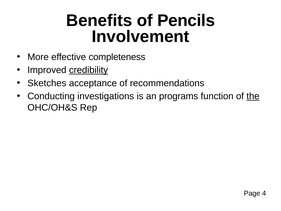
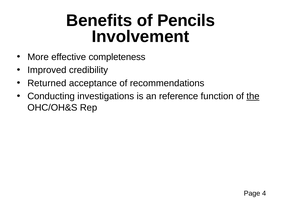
credibility underline: present -> none (89, 70)
Sketches: Sketches -> Returned (47, 83)
programs: programs -> reference (179, 96)
